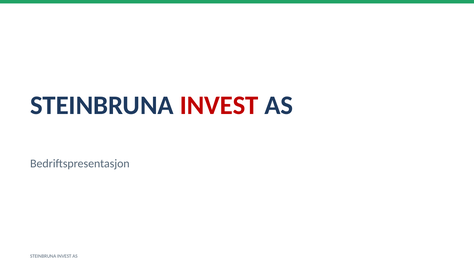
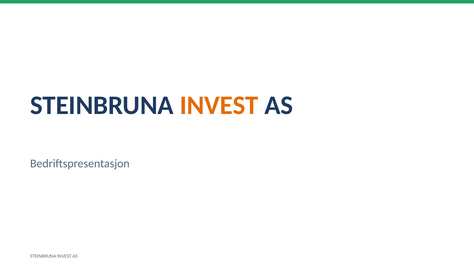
INVEST colour: red -> orange (219, 105)
